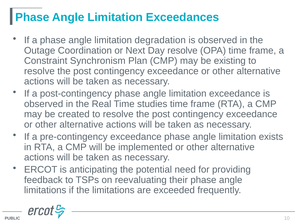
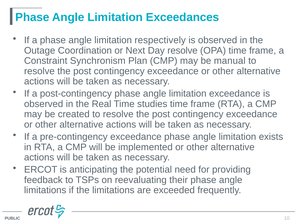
degradation: degradation -> respectively (160, 40)
existing: existing -> manual (230, 61)
